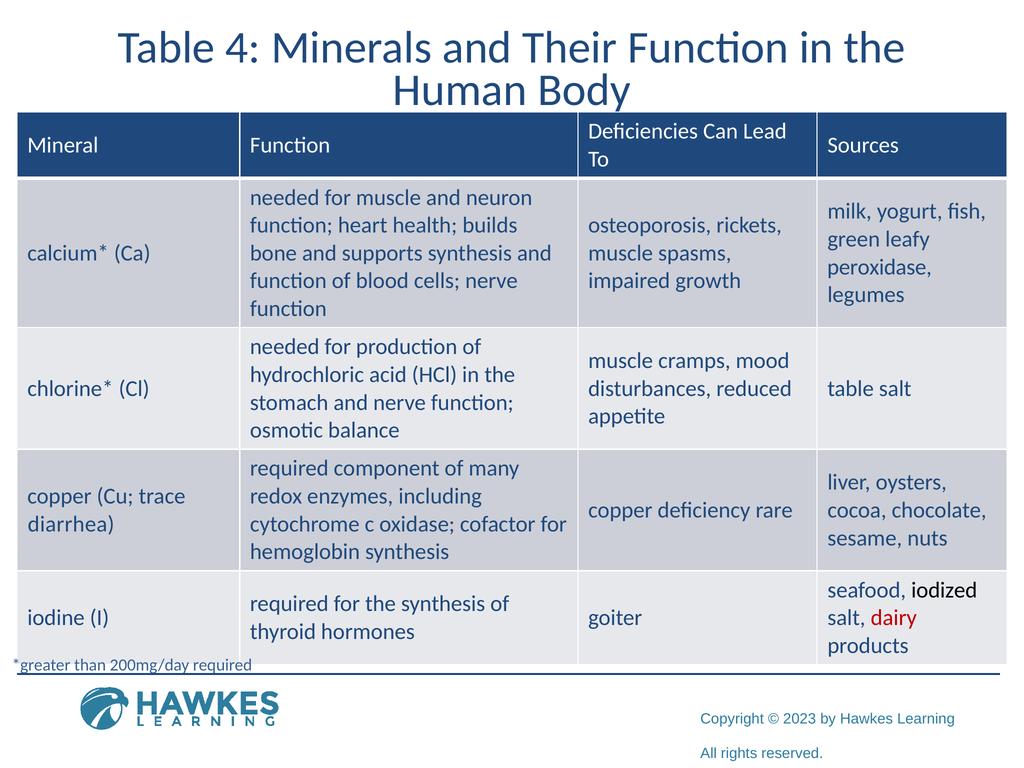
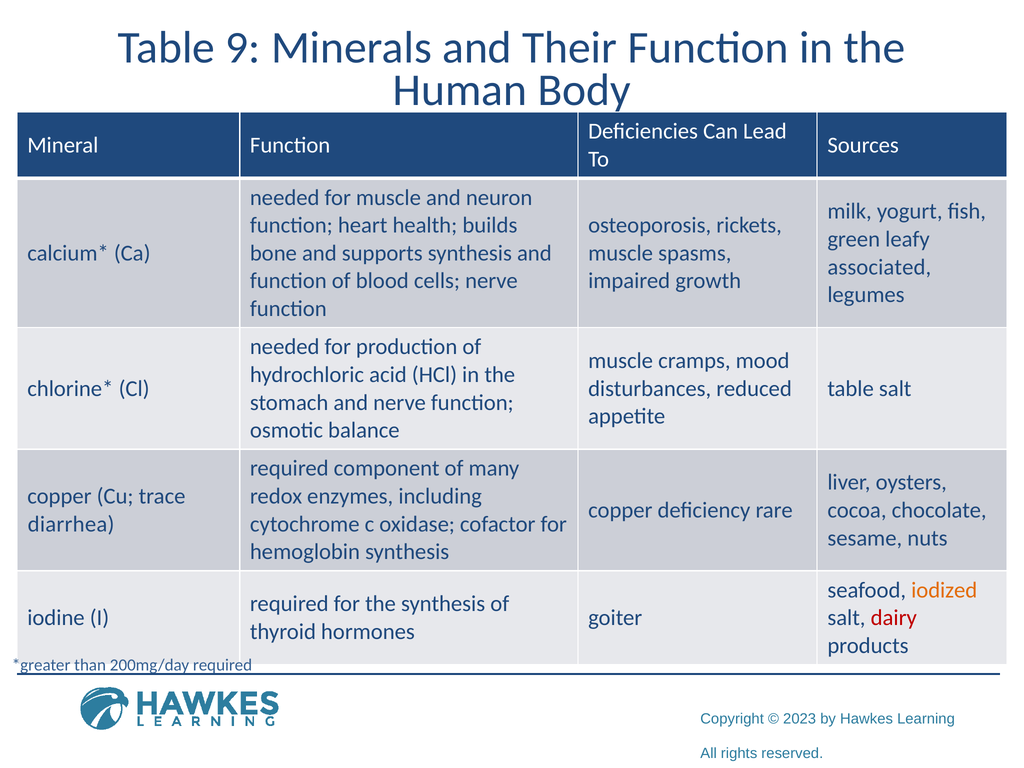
4: 4 -> 9 (243, 48)
peroxidase: peroxidase -> associated (879, 267)
iodized colour: black -> orange (944, 590)
